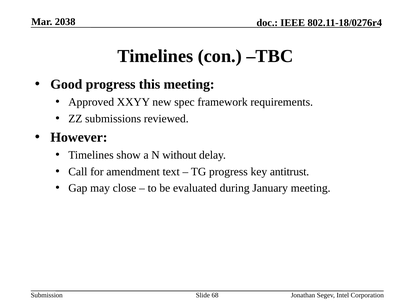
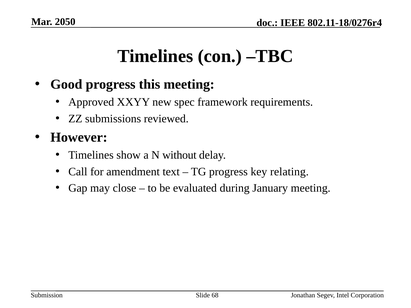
2038: 2038 -> 2050 (65, 22)
antitrust: antitrust -> relating (289, 172)
